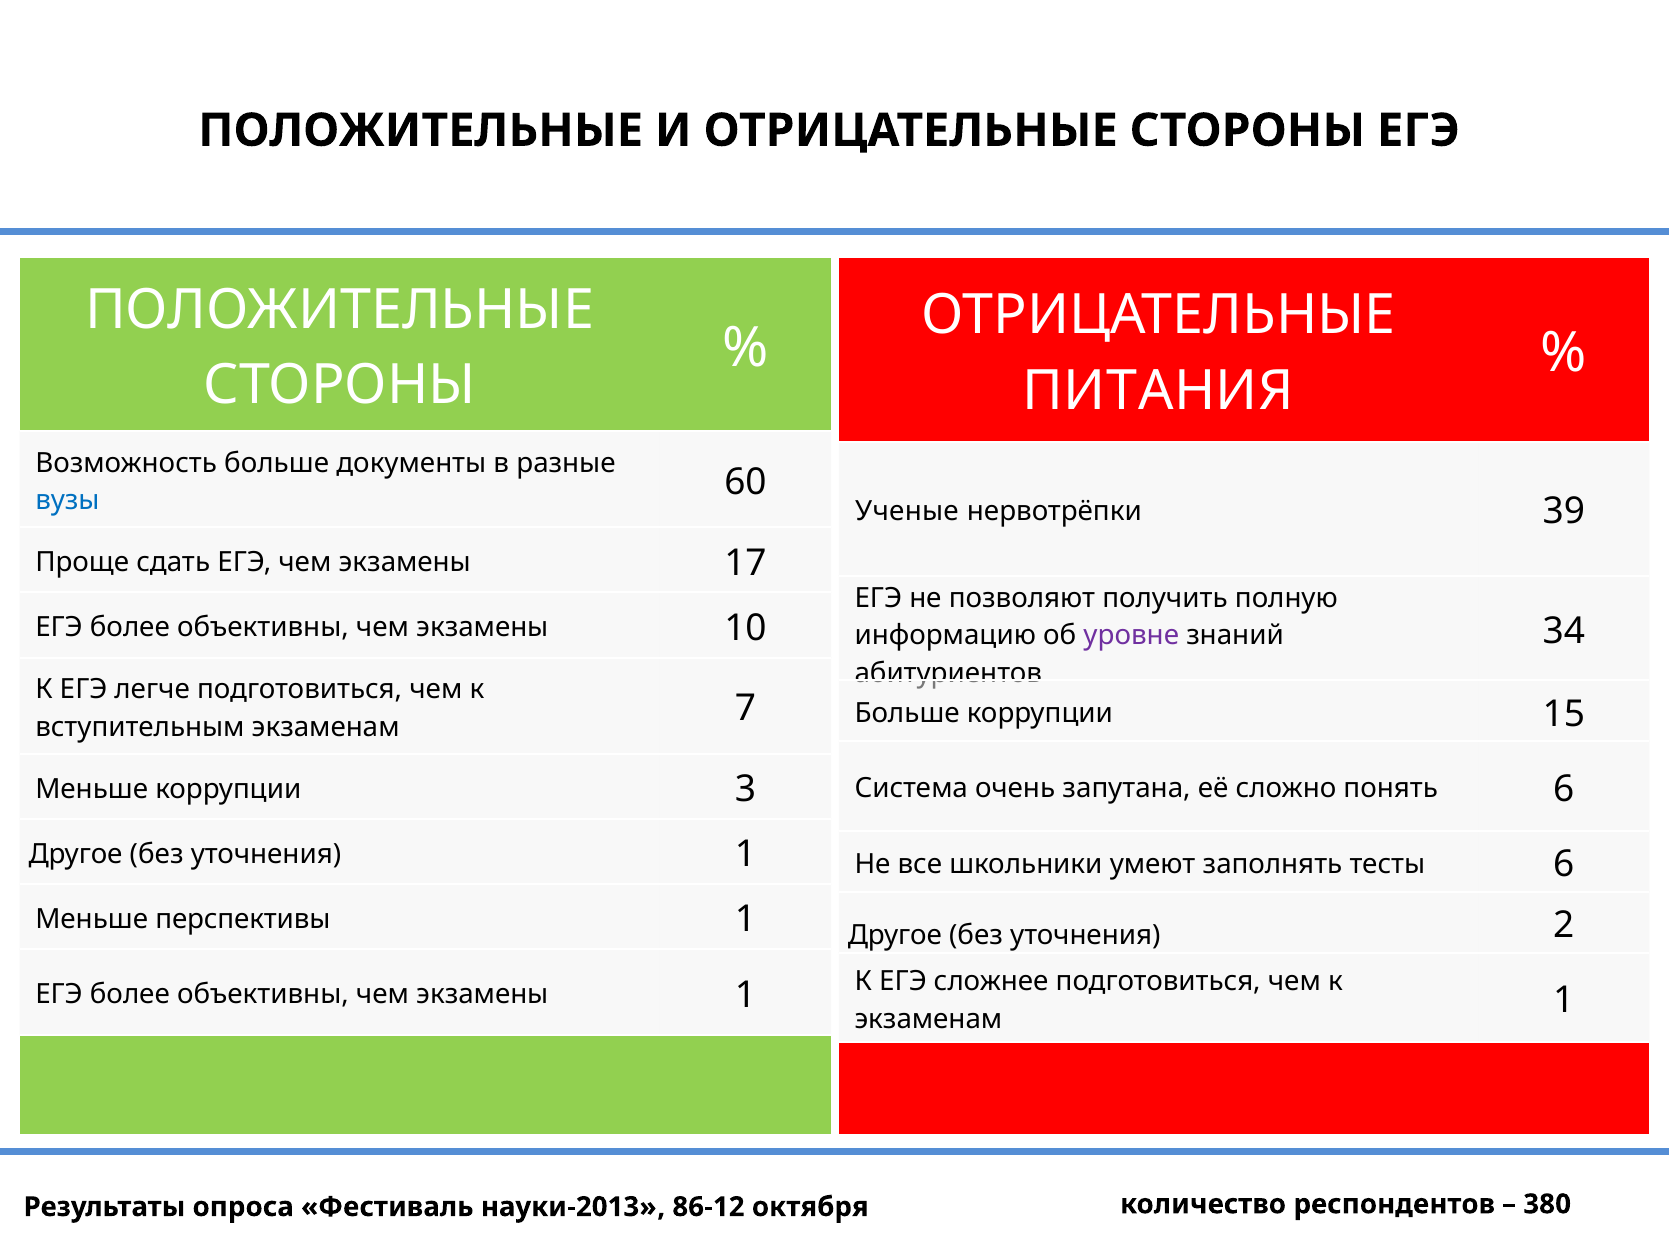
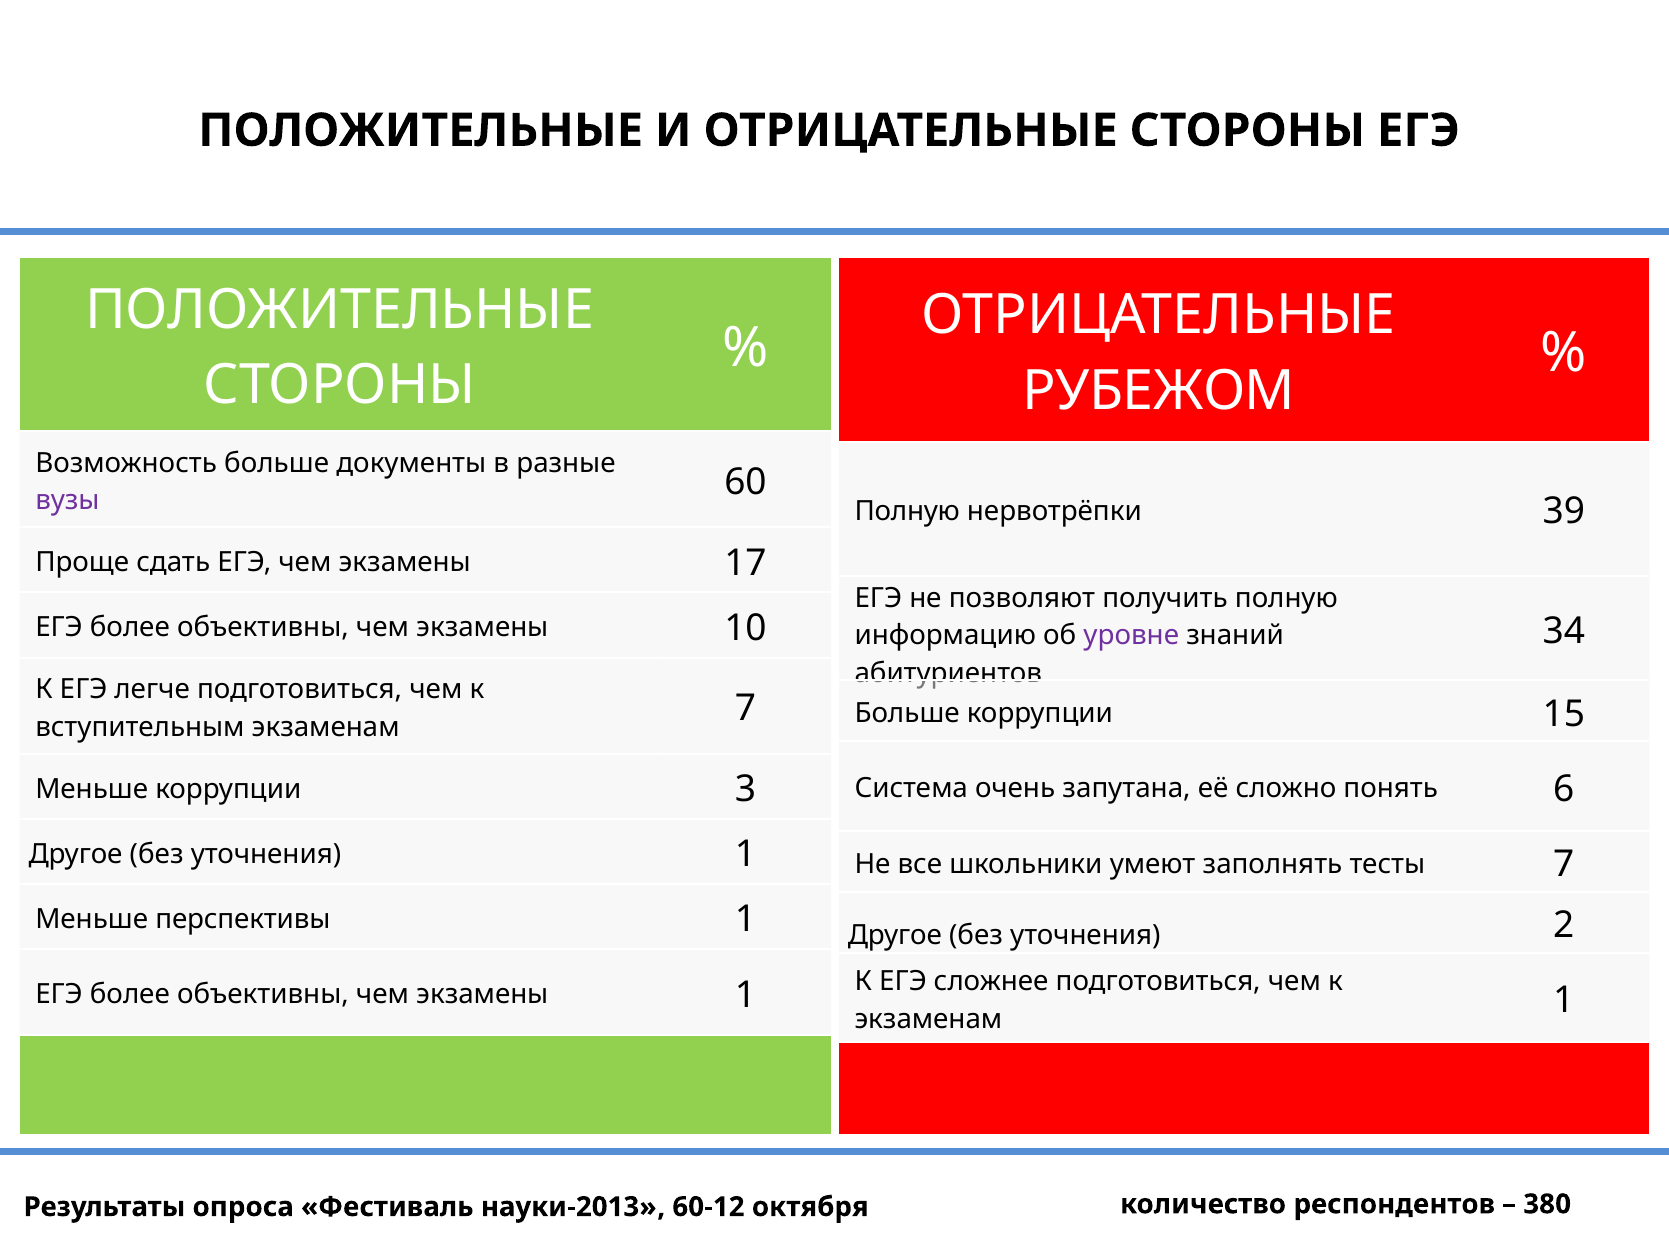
ПИТАНИЯ: ПИТАНИЯ -> РУБЕЖОМ (1159, 391)
вузы colour: blue -> purple (67, 501)
Ученые: Ученые -> Полную (907, 511)
тесты 6: 6 -> 7 (1564, 864)
86-12: 86-12 -> 60-12 (708, 1207)
